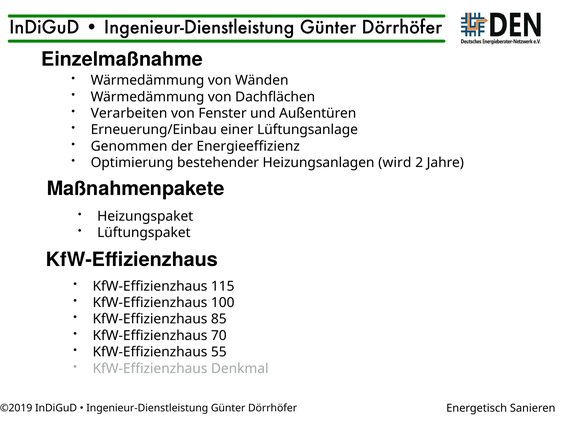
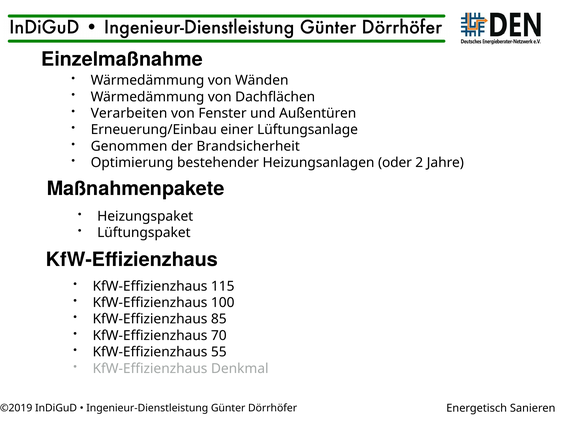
Energieeffizienz: Energieeffizienz -> Brandsicherheit (248, 146)
wird: wird -> oder (395, 163)
